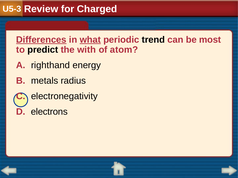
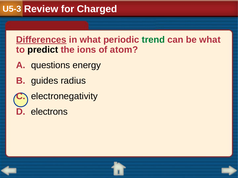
what underline: present -> none (90, 40)
trend colour: black -> green (153, 40)
be most: most -> what (210, 40)
with: with -> ions (87, 50)
righthand: righthand -> questions (51, 65)
metals: metals -> guides (45, 81)
